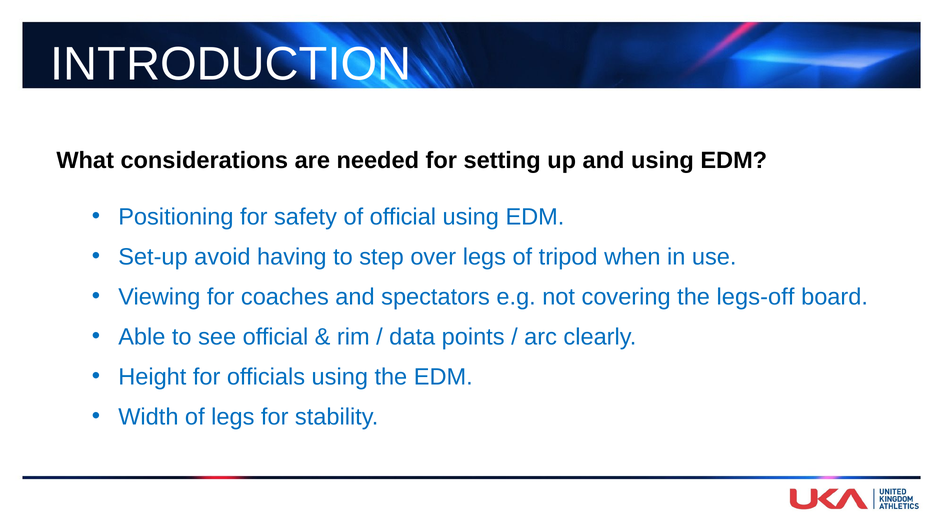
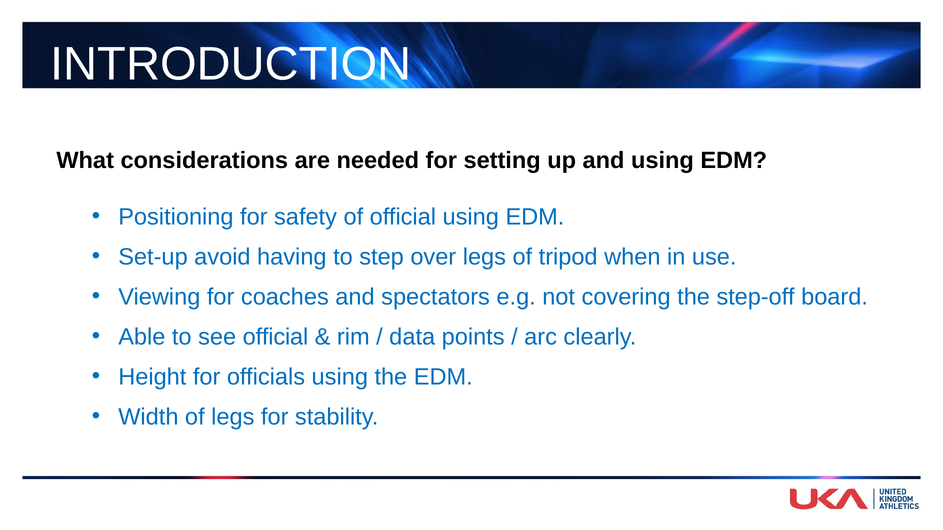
legs-off: legs-off -> step-off (756, 297)
